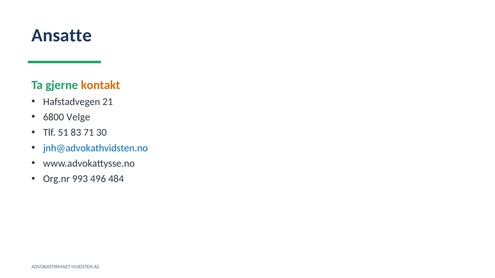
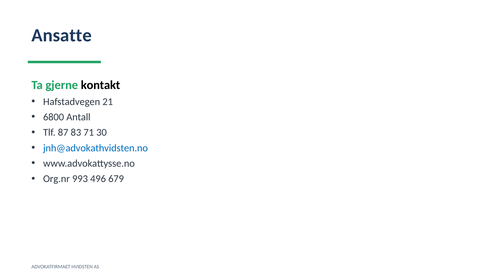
kontakt colour: orange -> black (101, 85)
Velge: Velge -> Antall (78, 117)
51: 51 -> 87 (63, 133)
484: 484 -> 679 (116, 179)
